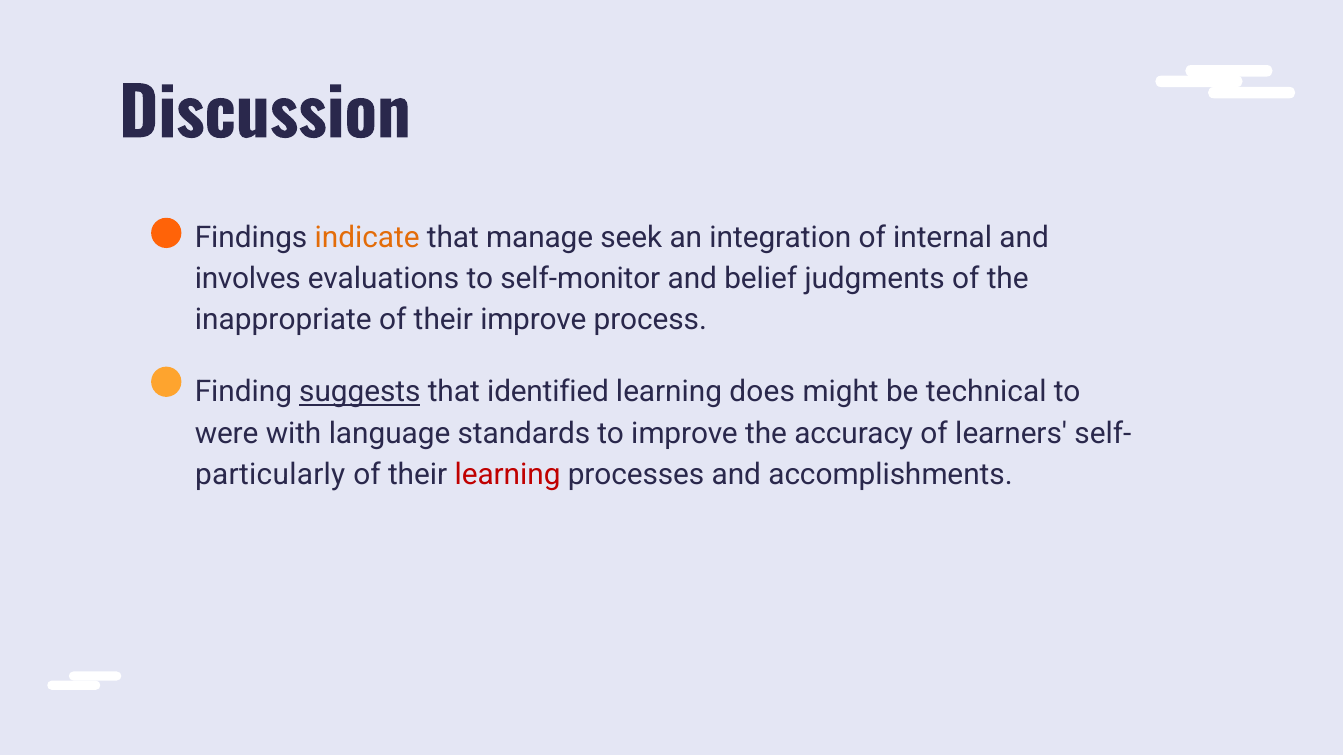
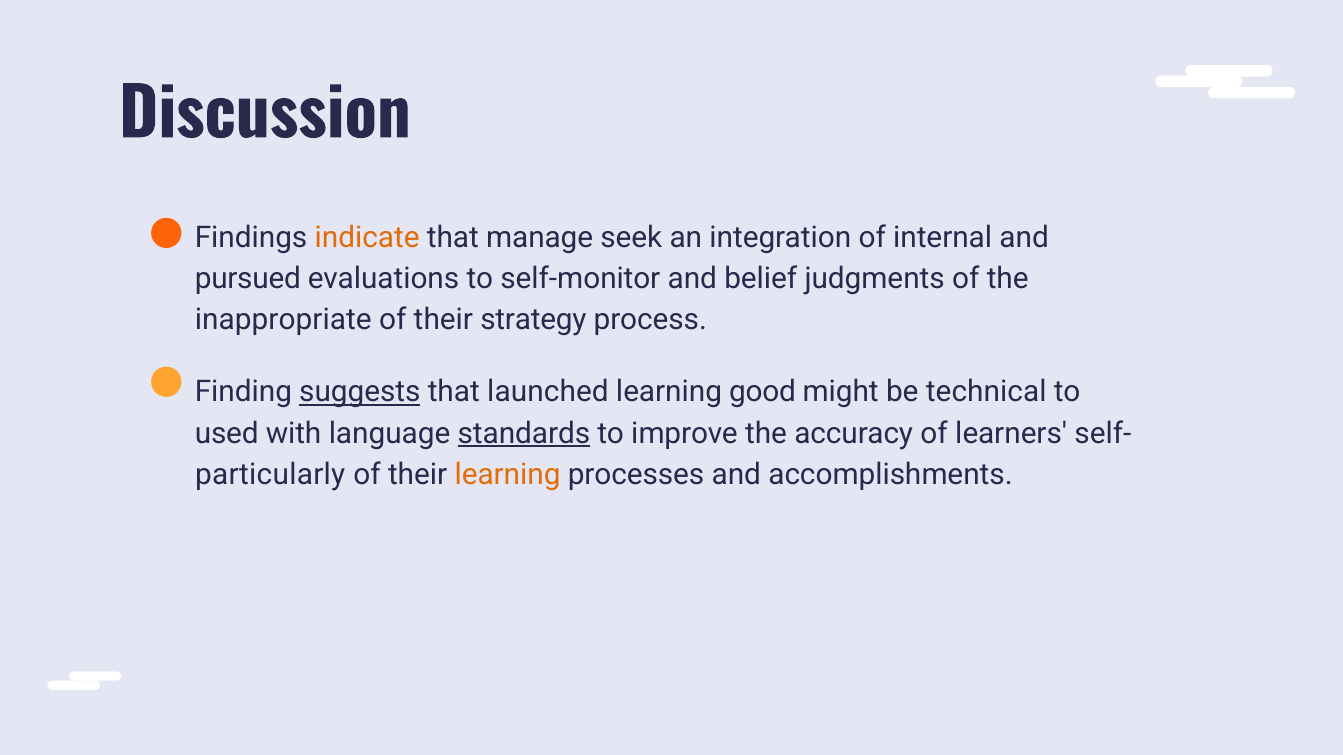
involves: involves -> pursued (248, 279)
their improve: improve -> strategy (533, 320)
identified: identified -> launched (548, 392)
does: does -> good (762, 392)
were: were -> used (227, 434)
standards underline: none -> present (524, 434)
learning colour: red -> orange (508, 475)
